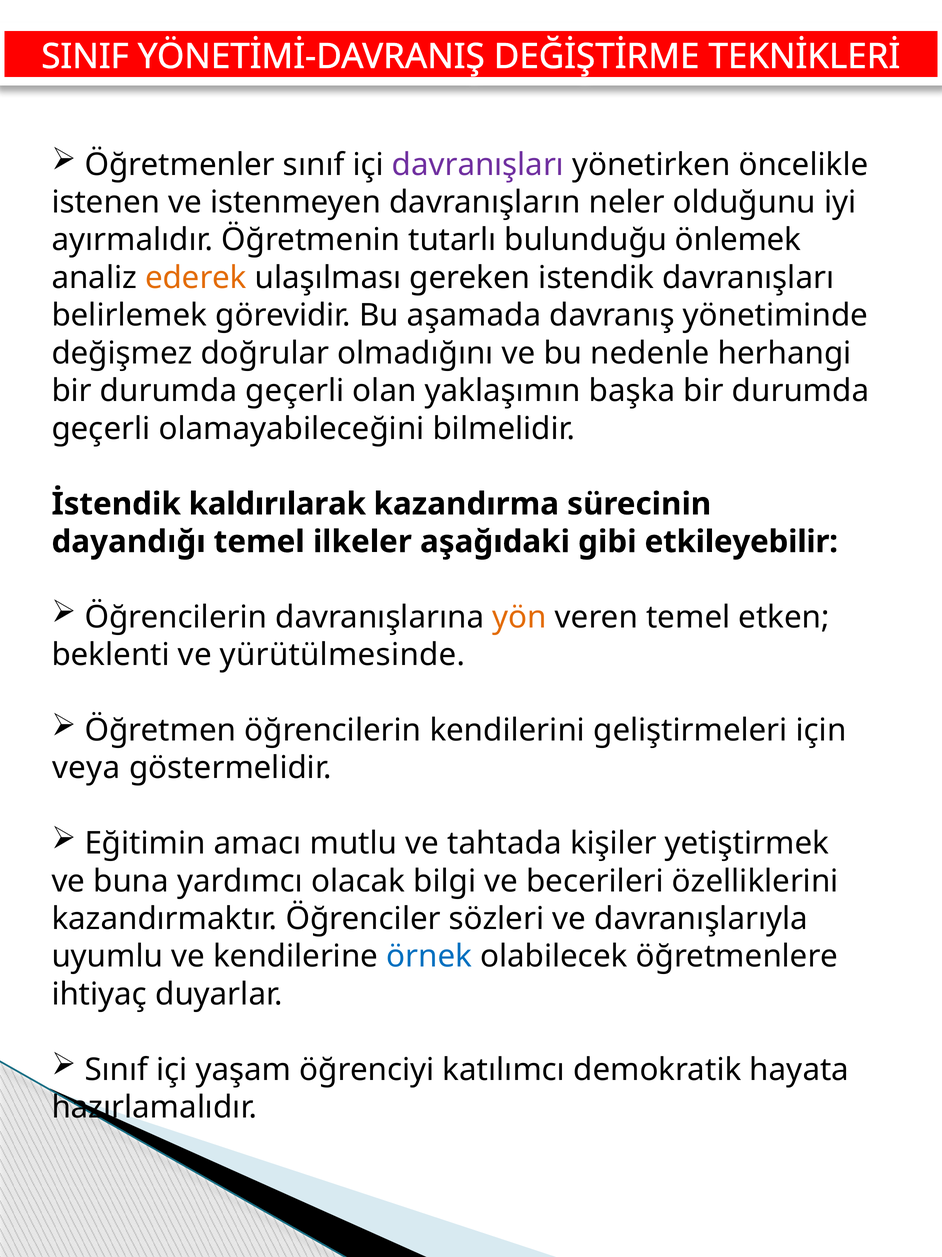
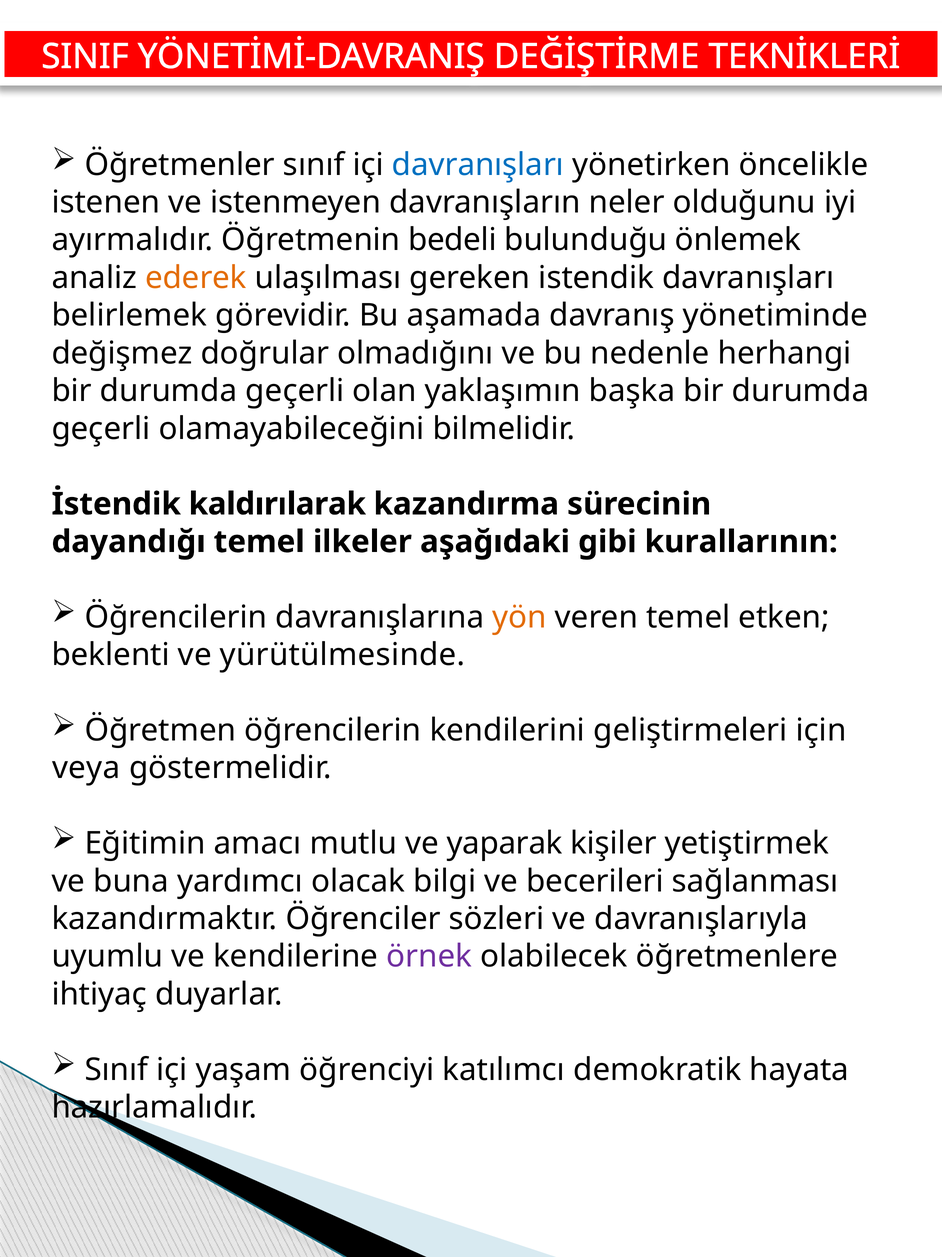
davranışları colour: purple -> blue (478, 165)
tutarlı: tutarlı -> bedeli (452, 240)
etkileyebilir: etkileyebilir -> kurallarının (741, 541)
tahtada: tahtada -> yaparak (505, 843)
özelliklerini: özelliklerini -> sağlanması (755, 880)
örnek colour: blue -> purple (429, 956)
